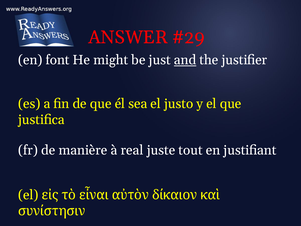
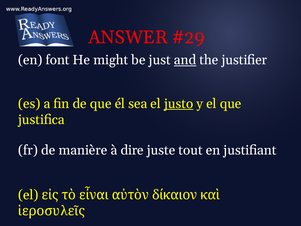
justo underline: none -> present (179, 104)
real: real -> dire (132, 150)
συνίστησιν: συνίστησιν -> ἱεροσυλεῖς (52, 211)
